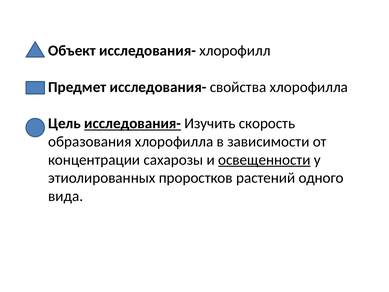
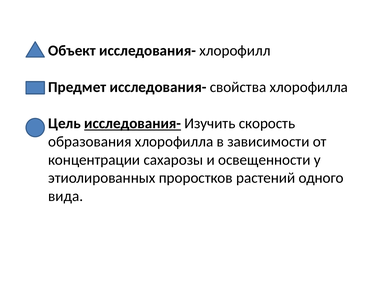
освещенности underline: present -> none (264, 160)
